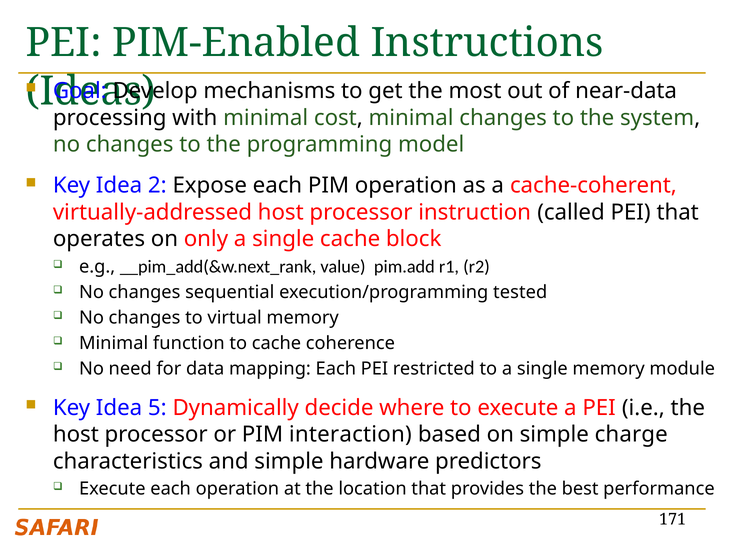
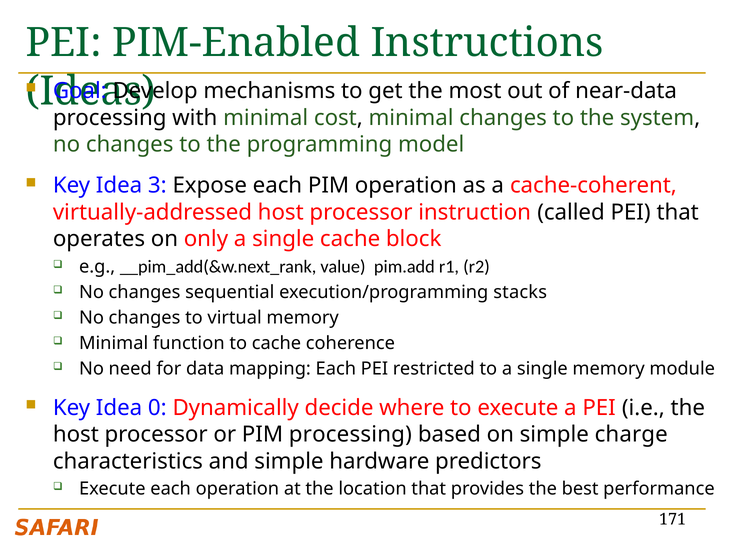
2: 2 -> 3 (157, 186)
tested: tested -> stacks (520, 293)
5: 5 -> 0 (157, 408)
PIM interaction: interaction -> processing (350, 435)
